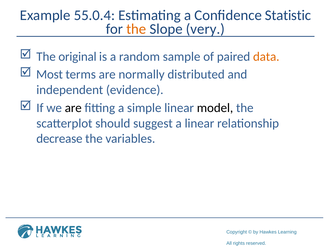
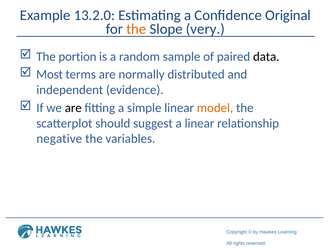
55.0.4: 55.0.4 -> 13.2.0 (94, 15)
Statistic: Statistic -> Original (288, 15)
original: original -> portion (77, 57)
data colour: orange -> black (266, 57)
model colour: black -> orange (215, 108)
decrease: decrease -> negative (59, 139)
